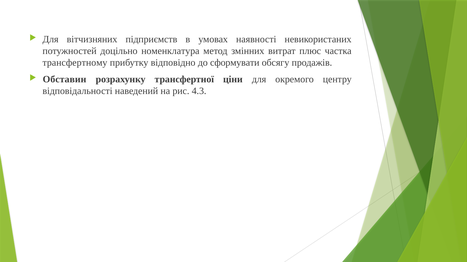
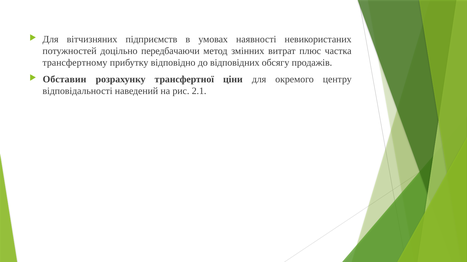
номенклатура: номенклатура -> передбачаючи (170, 51)
сформувати: сформувати -> відповідних (235, 63)
4.3: 4.3 -> 2.1 (199, 91)
